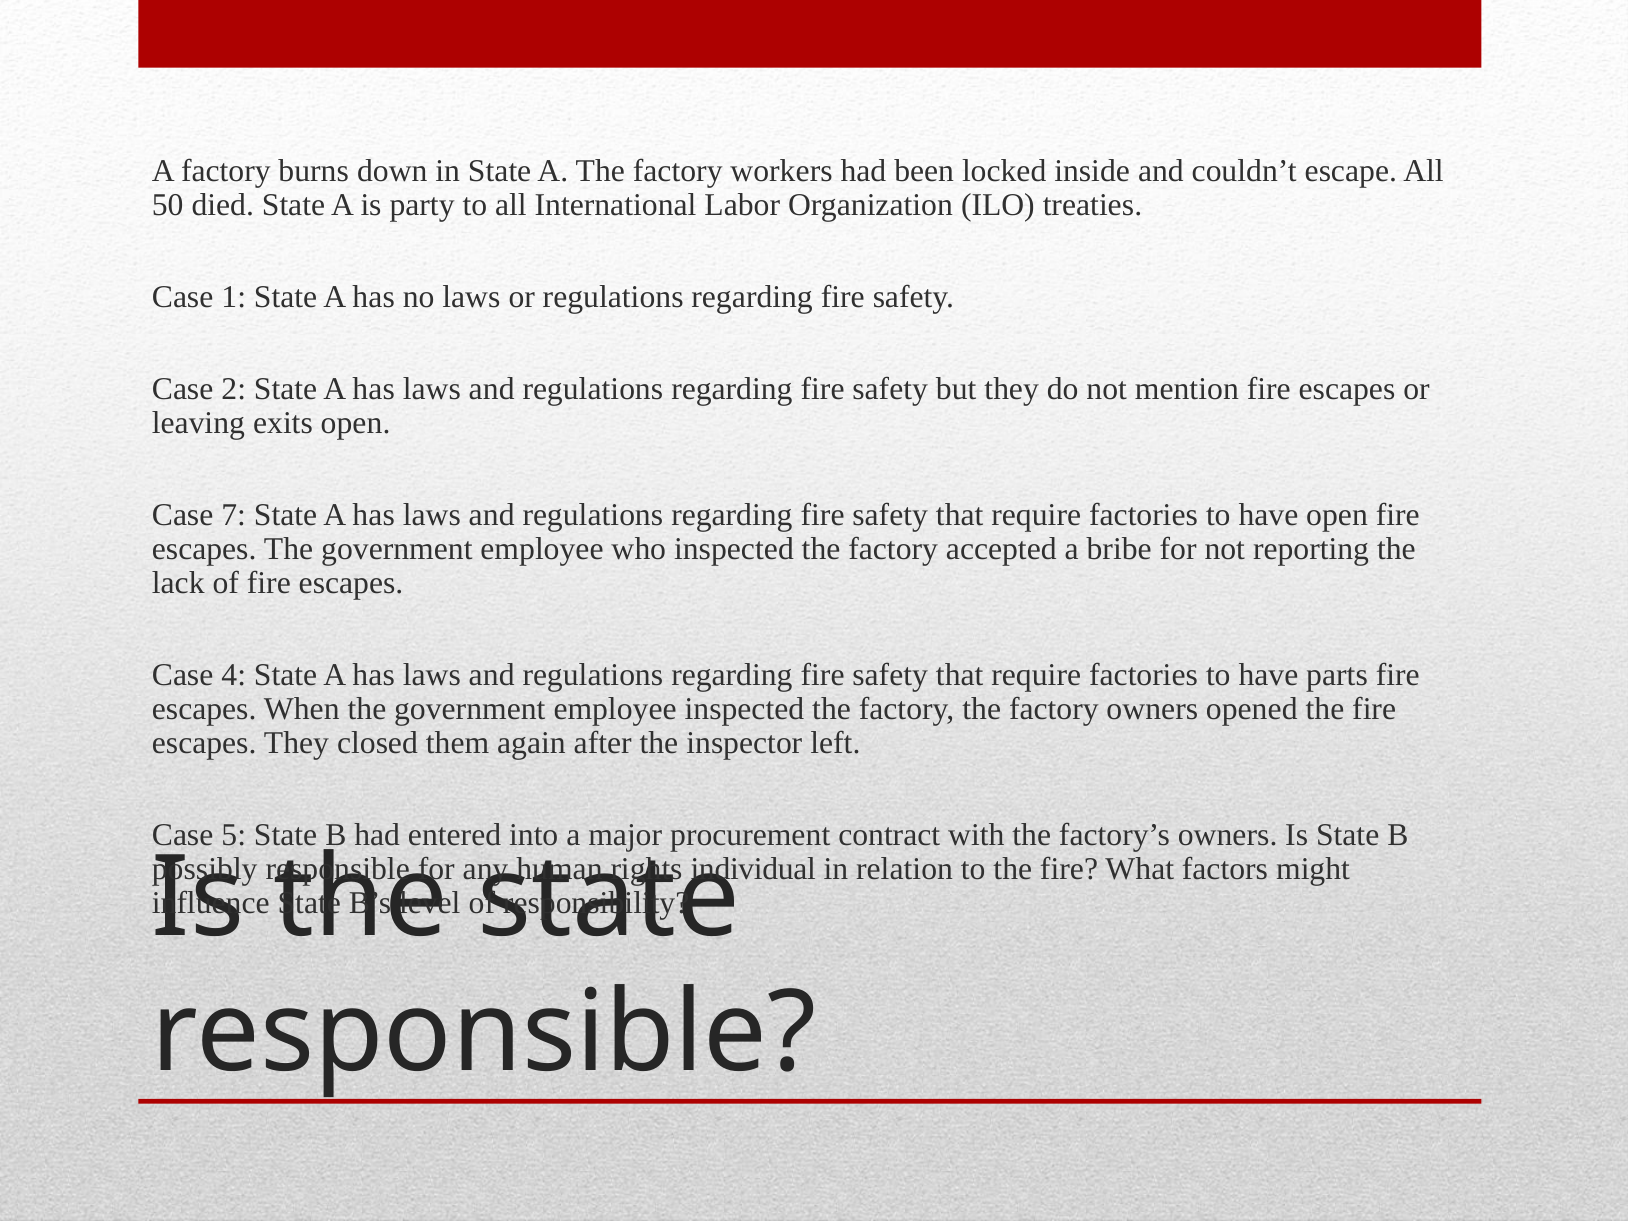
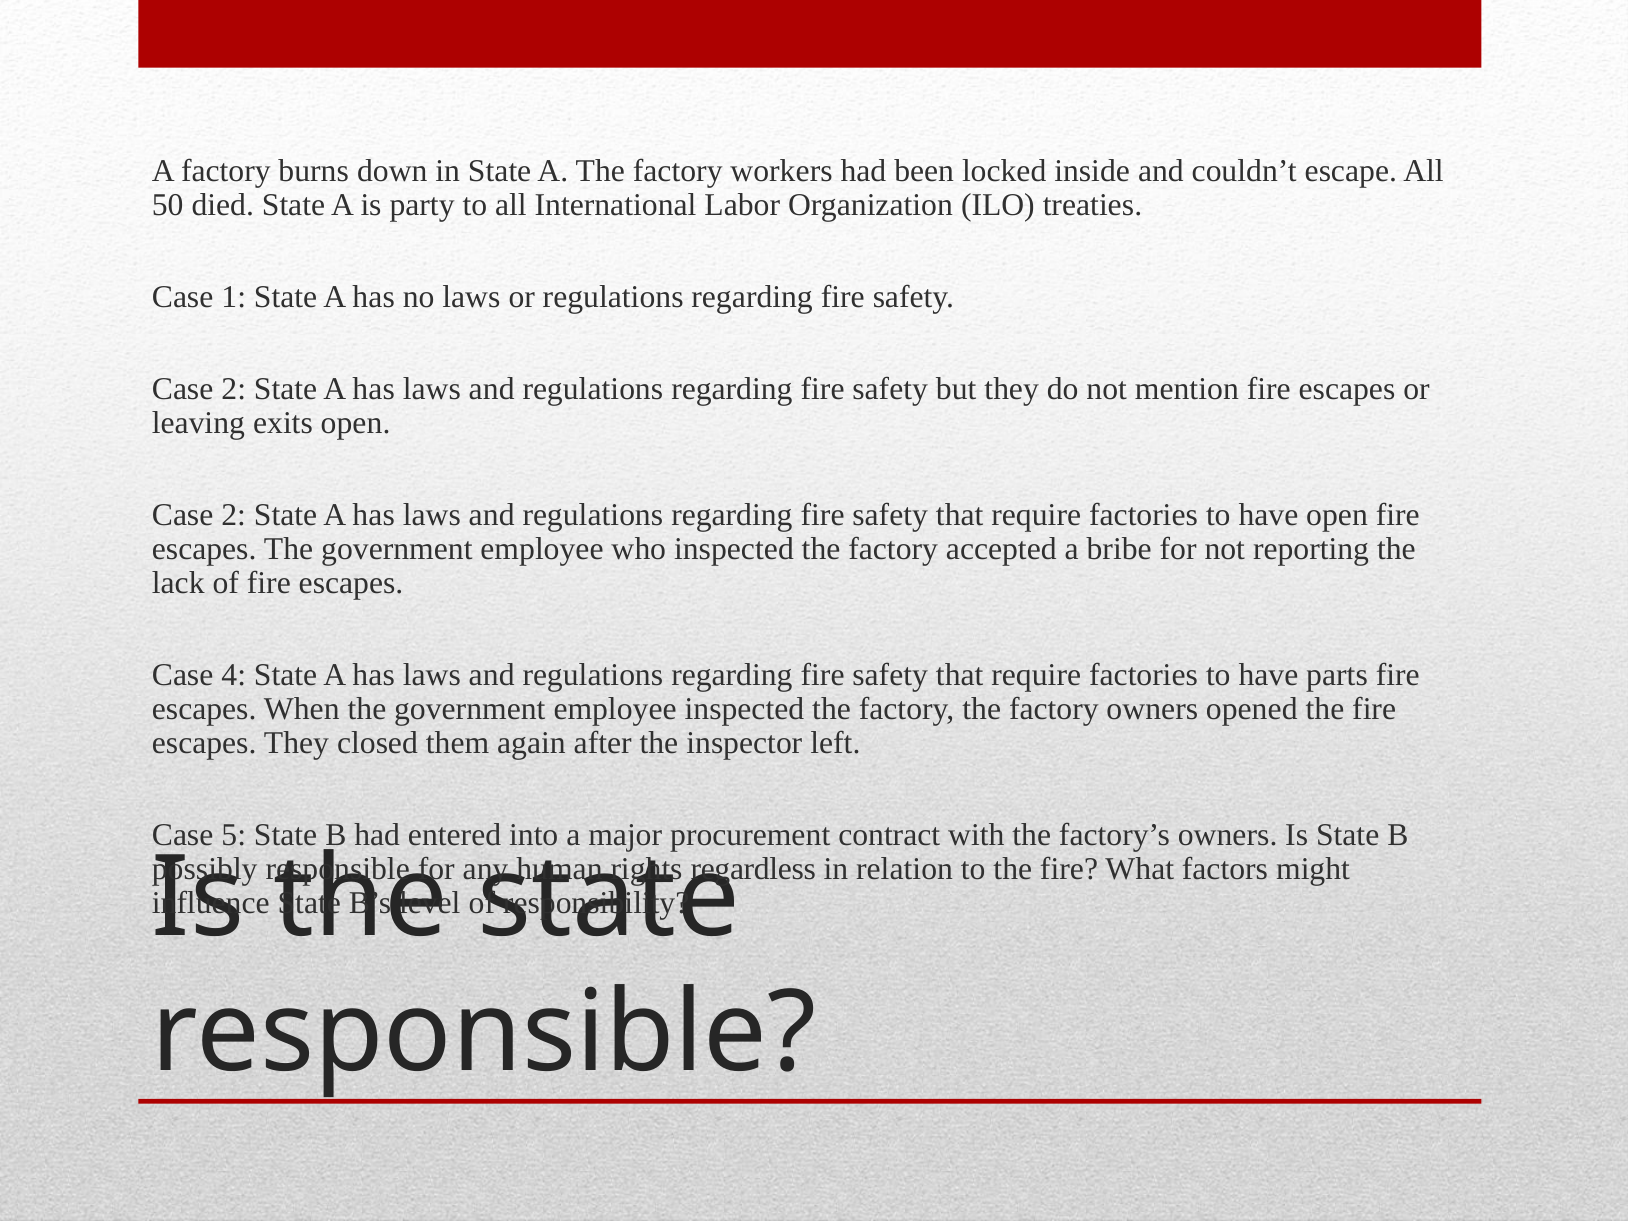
7: 7 -> 2 (234, 515)
individual: individual -> regardless (753, 869)
